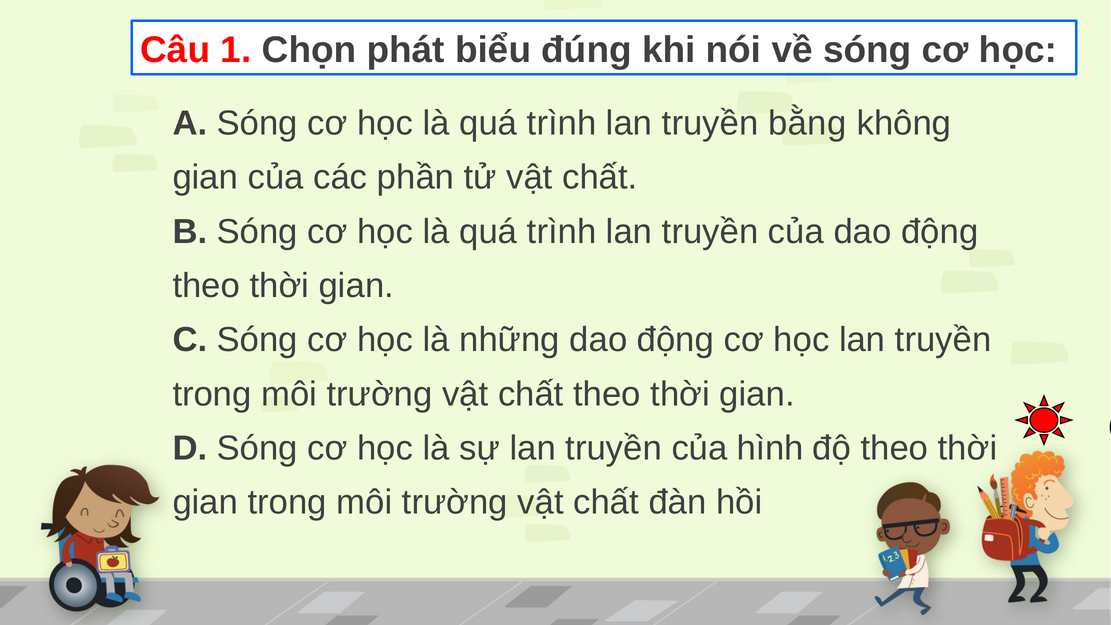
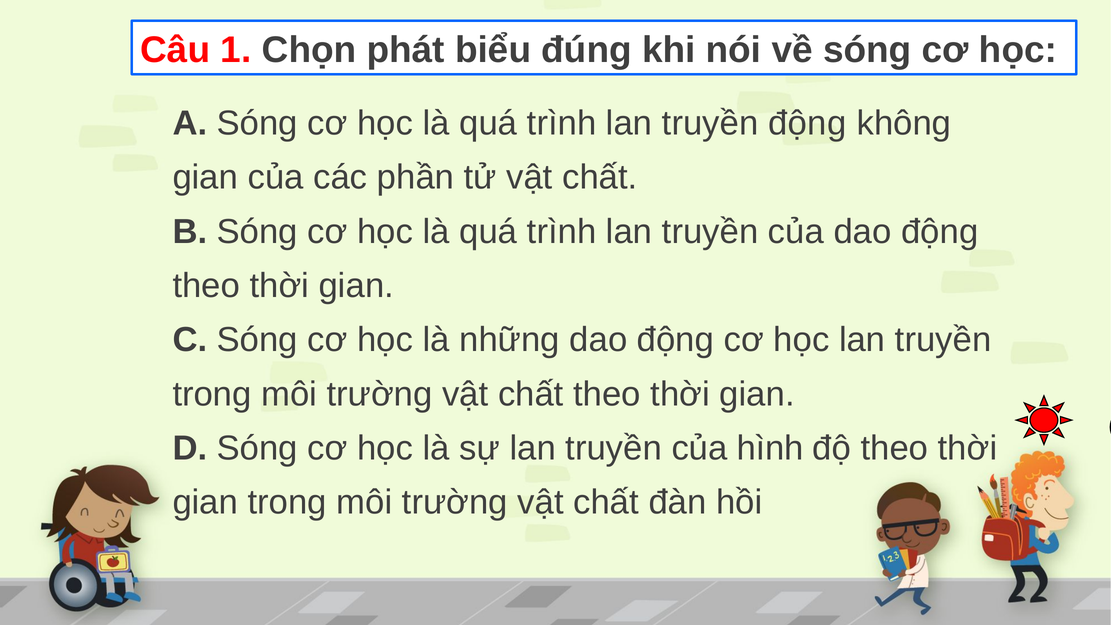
truyền bằng: bằng -> động (807, 123)
